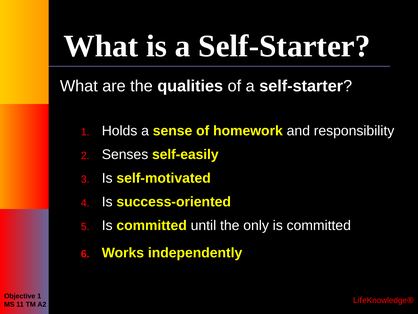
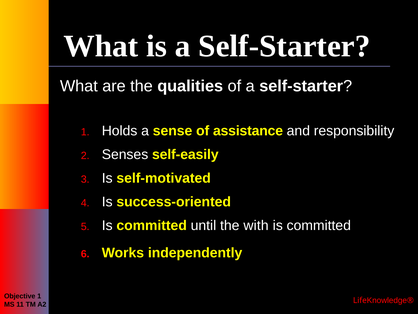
homework: homework -> assistance (248, 131)
only: only -> with (256, 225)
